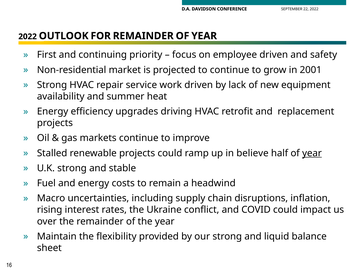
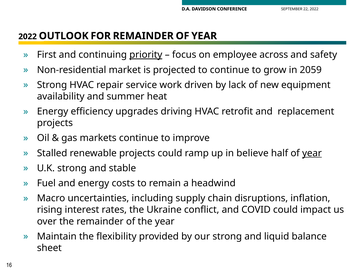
priority underline: none -> present (146, 55)
employee driven: driven -> across (274, 55)
2001: 2001 -> 2059 (311, 70)
